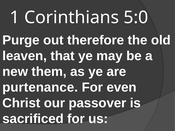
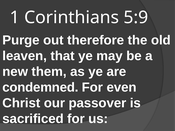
5:0: 5:0 -> 5:9 (136, 17)
purtenance: purtenance -> condemned (40, 88)
